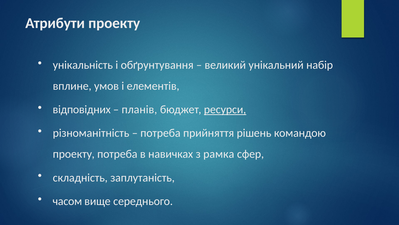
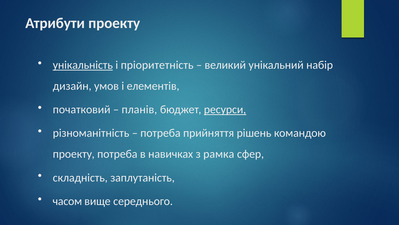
унікальність underline: none -> present (83, 65)
обґрунтування: обґрунтування -> пріоритетність (157, 65)
вплине: вплине -> дизайн (72, 86)
відповідних: відповідних -> початковий (82, 109)
